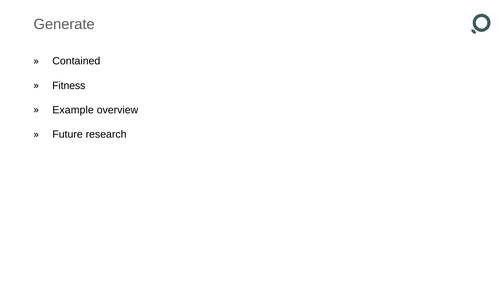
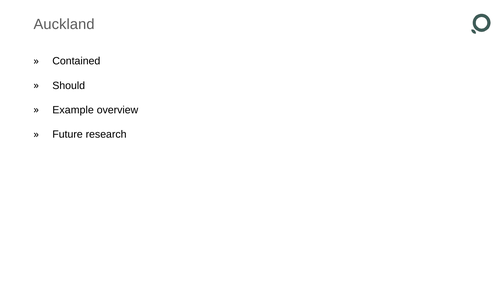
Generate: Generate -> Auckland (64, 24)
Fitness: Fitness -> Should (69, 85)
